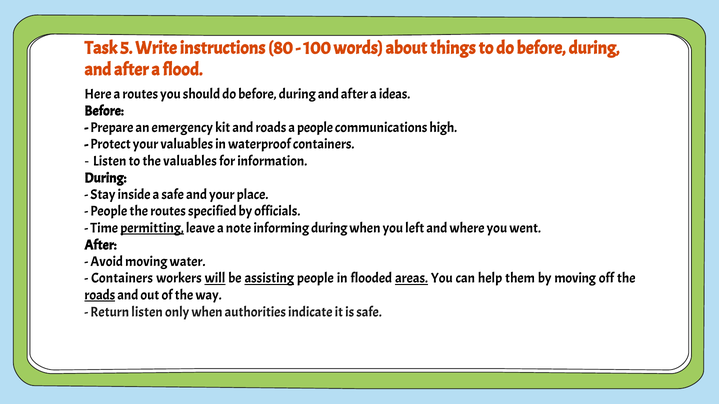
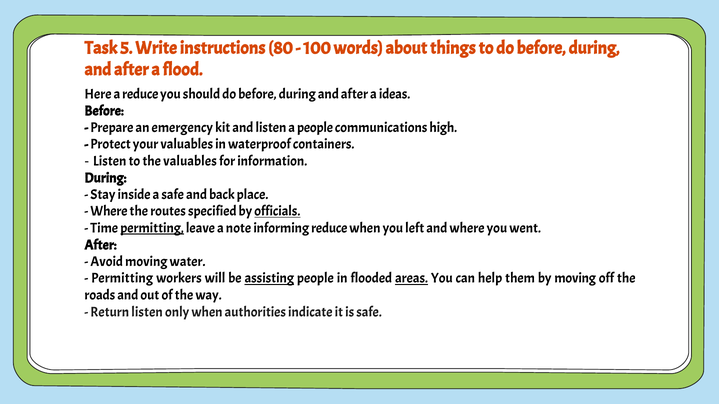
a routes: routes -> reduce (140, 94)
and roads: roads -> listen (271, 128)
and your: your -> back (222, 195)
People: People -> Where (109, 212)
officials underline: none -> present (277, 212)
informing during: during -> reduce (329, 228)
Containers: Containers -> Permitting (122, 279)
will underline: present -> none (215, 279)
roads underline: present -> none (100, 295)
